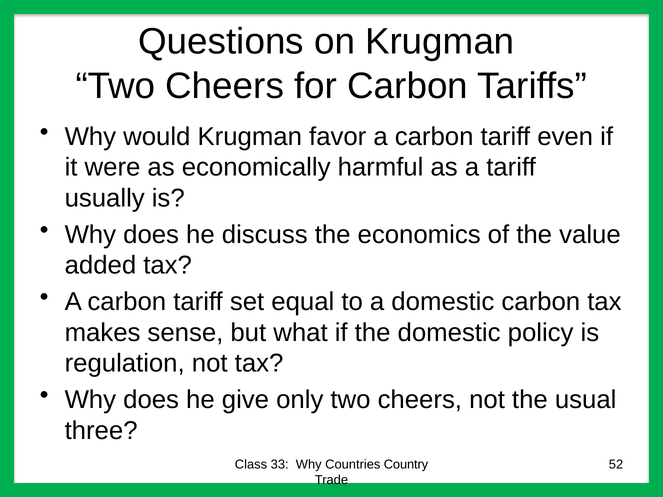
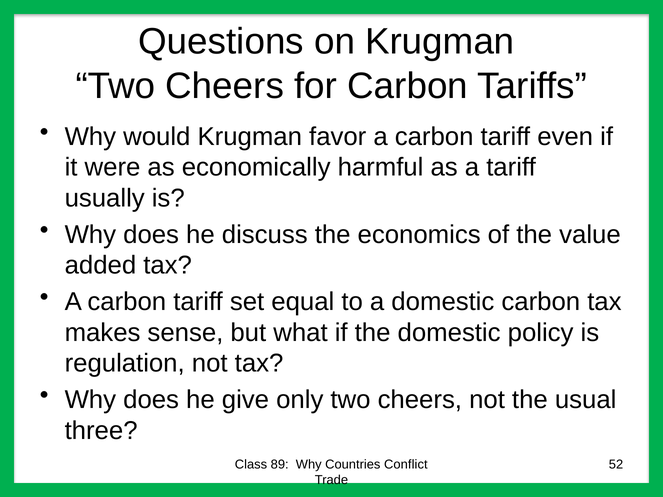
33: 33 -> 89 (280, 465)
Country: Country -> Conflict (406, 465)
